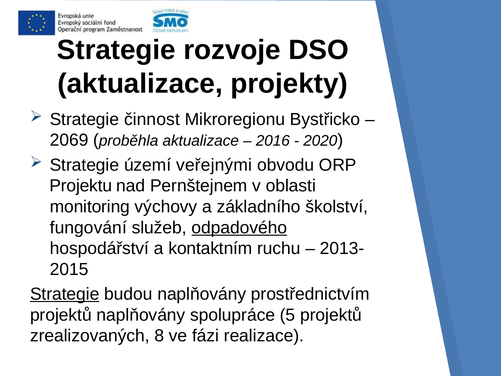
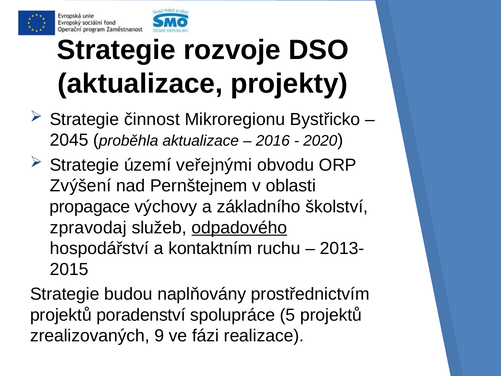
2069: 2069 -> 2045 (69, 140)
Projektu: Projektu -> Zvýšení (81, 186)
monitoring: monitoring -> propagace (90, 207)
fungování: fungování -> zpravodaj (88, 227)
Strategie underline: present -> none (65, 294)
projektů naplňovány: naplňovány -> poradenství (141, 315)
8: 8 -> 9 (159, 336)
